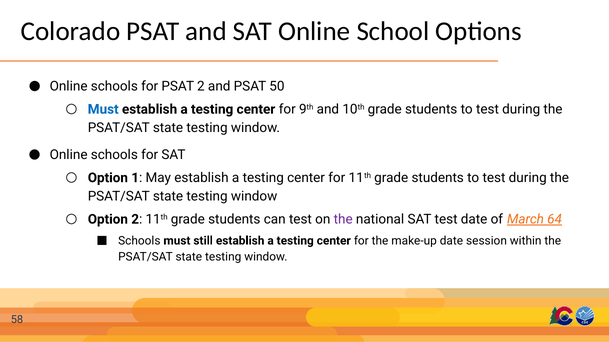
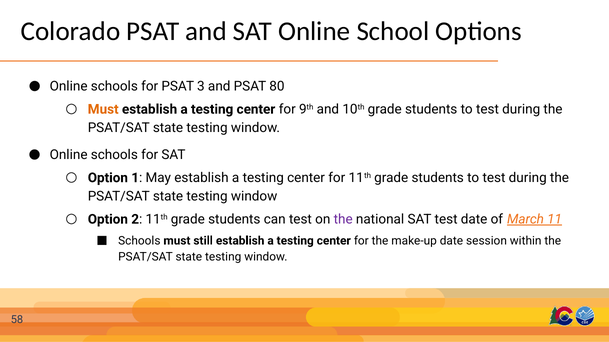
PSAT 2: 2 -> 3 (201, 87)
50: 50 -> 80 (277, 87)
Must colour: blue -> orange (103, 109)
64: 64 -> 11 (555, 220)
